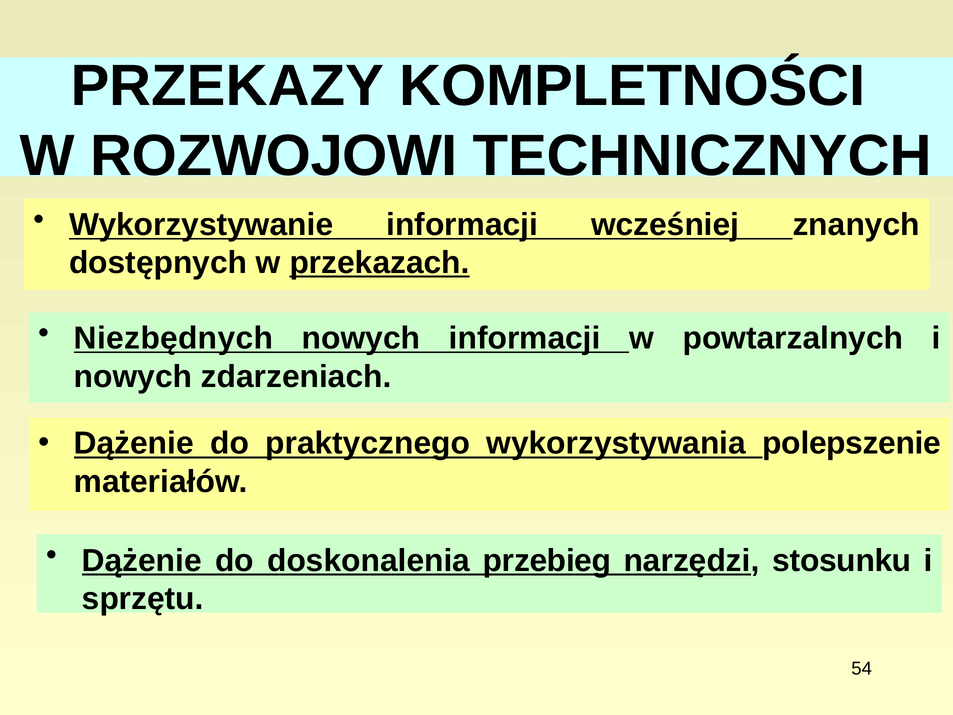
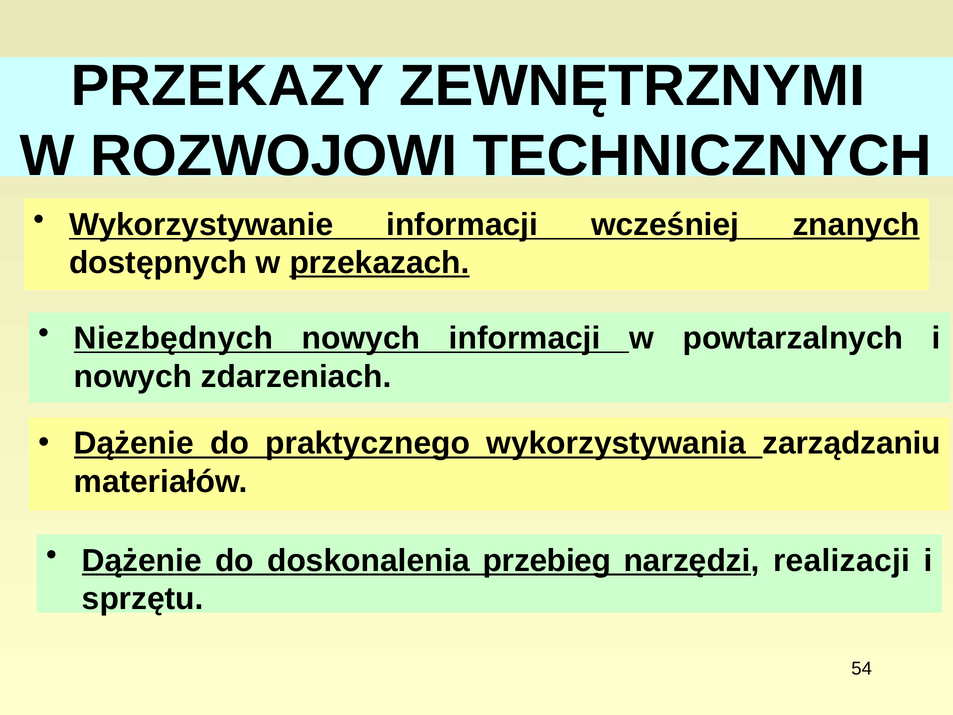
KOMPLETNOŚCI: KOMPLETNOŚCI -> ZEWNĘTRZNYMI (632, 86)
znanych underline: none -> present (856, 225)
polepszenie: polepszenie -> zarządzaniu (852, 443)
stosunku: stosunku -> realizacji (842, 560)
